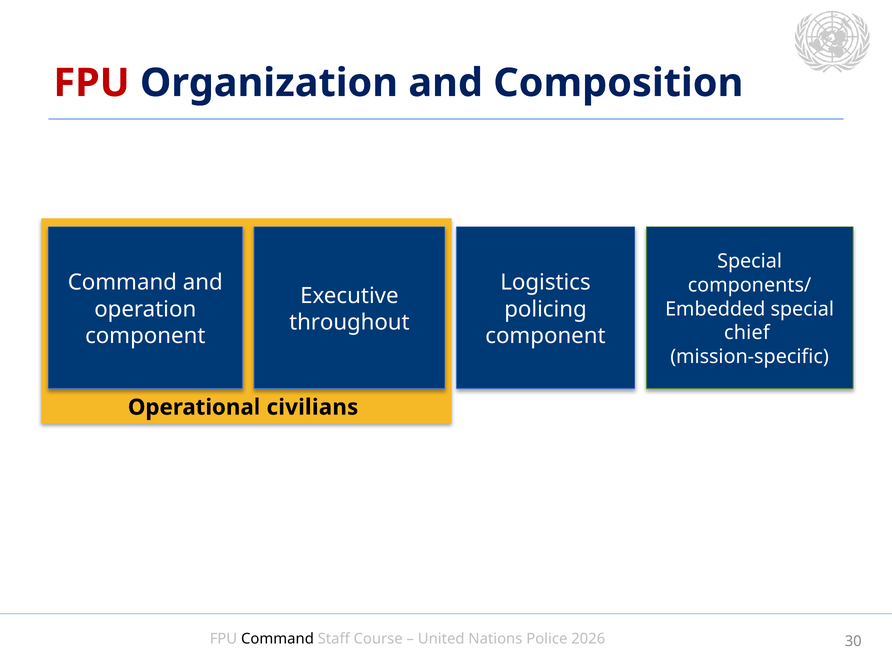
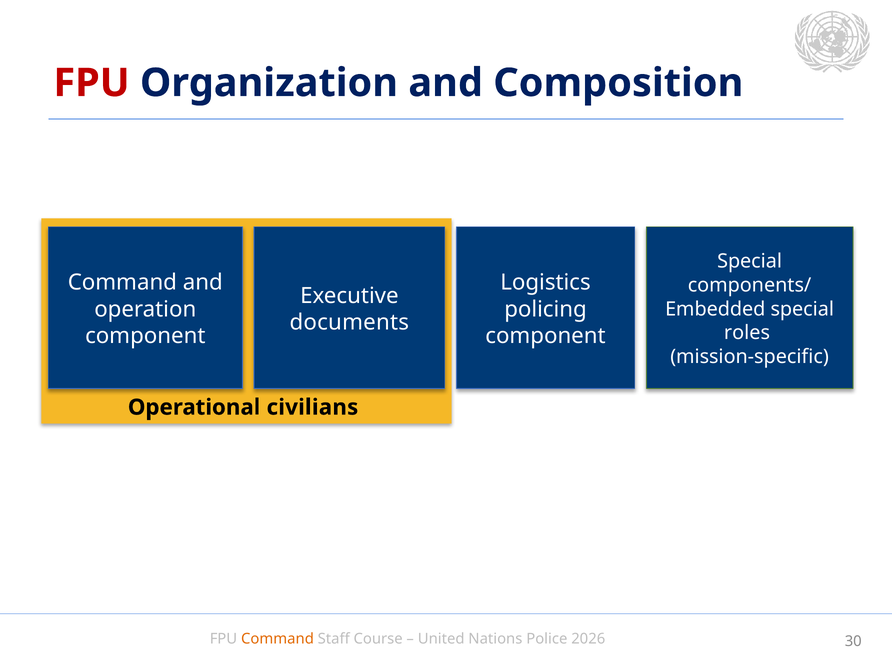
throughout: throughout -> documents (349, 323)
chief: chief -> roles (747, 333)
Command colour: black -> orange (277, 639)
